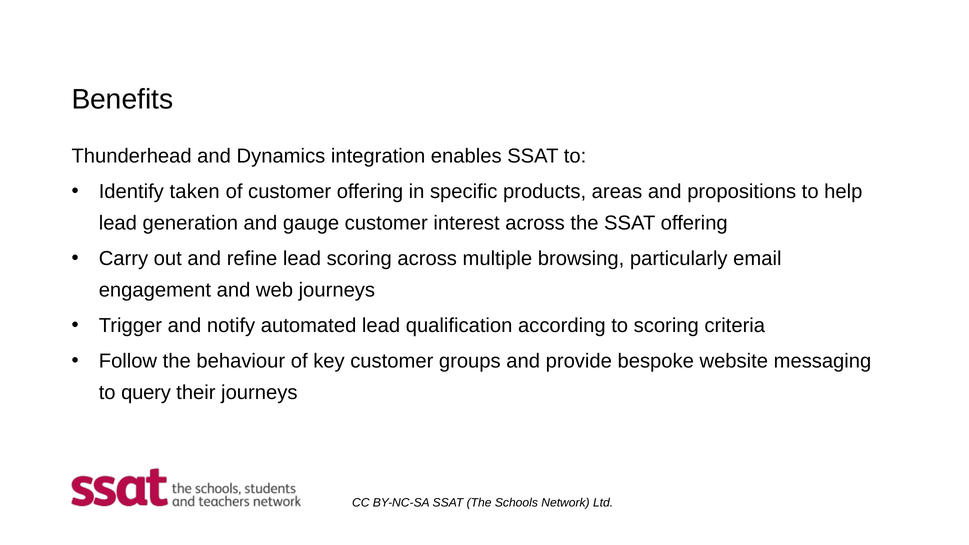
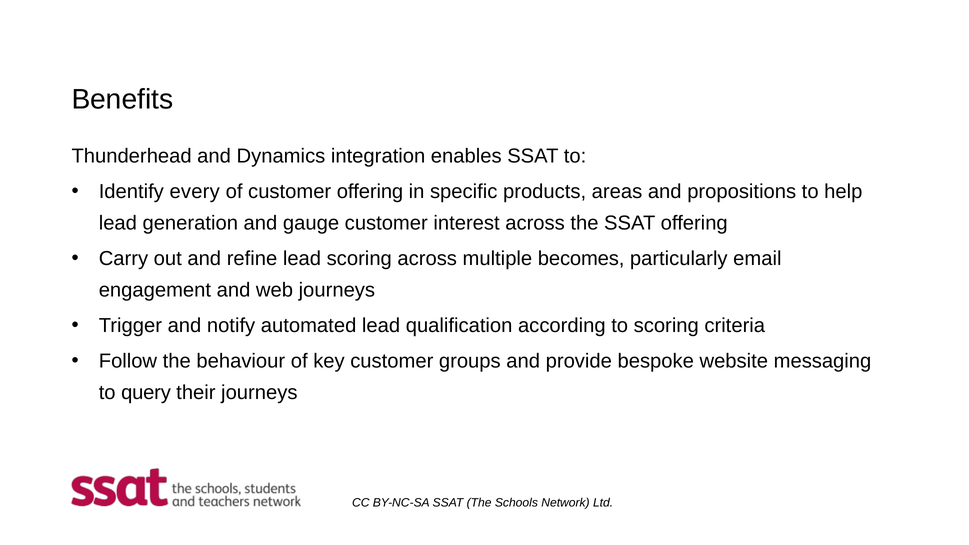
taken: taken -> every (195, 192)
browsing: browsing -> becomes (581, 259)
